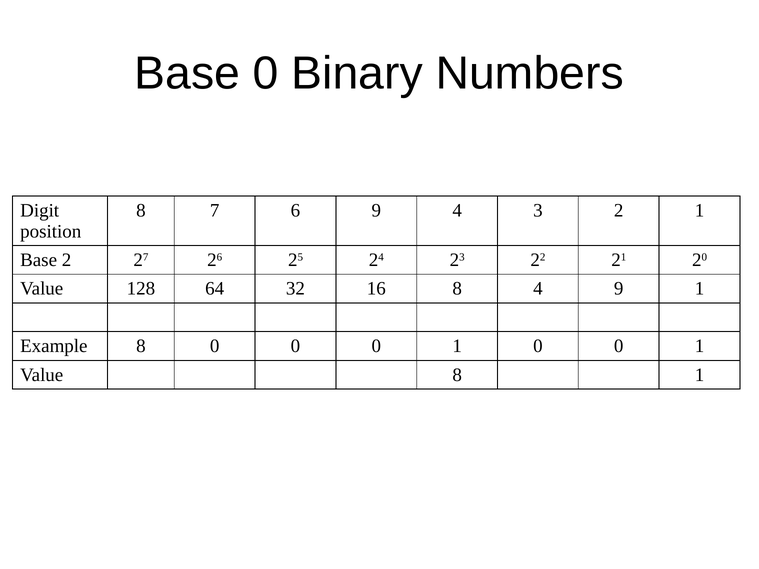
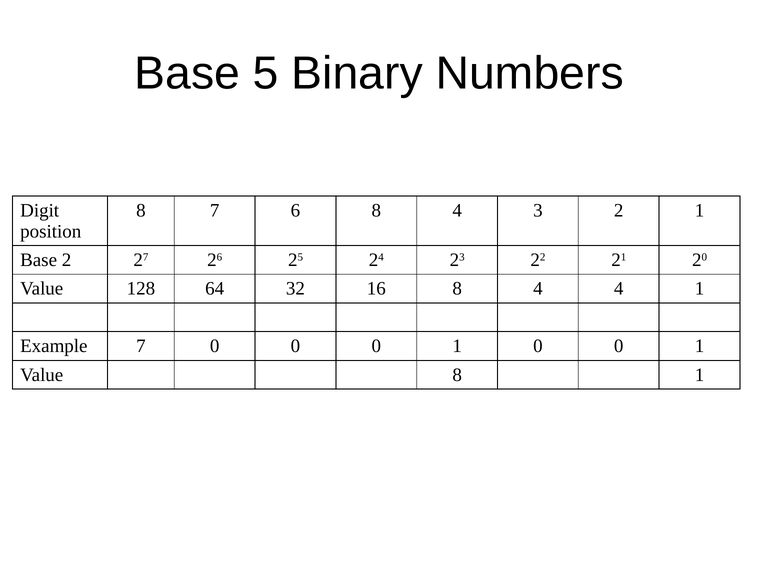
Base 0: 0 -> 5 (266, 73)
6 9: 9 -> 8 (376, 211)
4 9: 9 -> 4 (619, 289)
Example 8: 8 -> 7 (141, 346)
